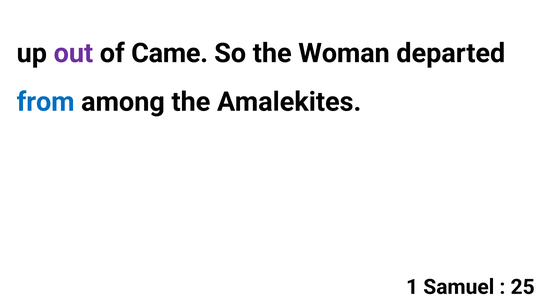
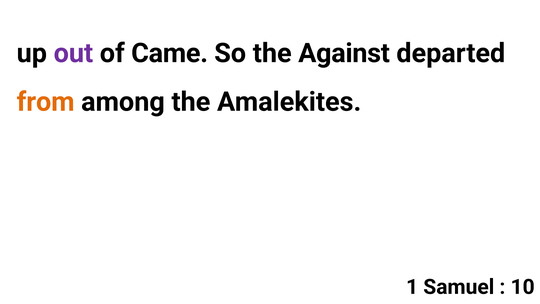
Woman: Woman -> Against (344, 53)
from colour: blue -> orange (46, 102)
25: 25 -> 10 (523, 287)
